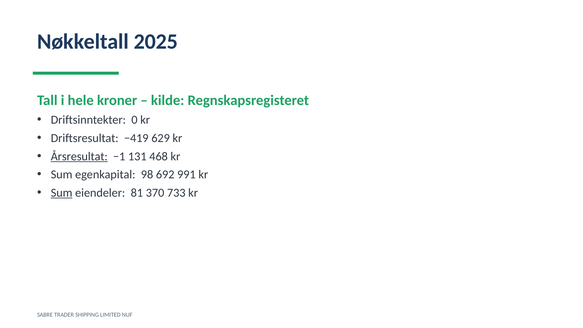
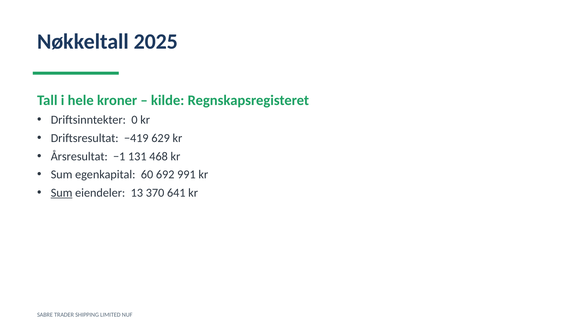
Årsresultat underline: present -> none (79, 156)
98: 98 -> 60 (147, 175)
81: 81 -> 13 (137, 193)
733: 733 -> 641 (176, 193)
